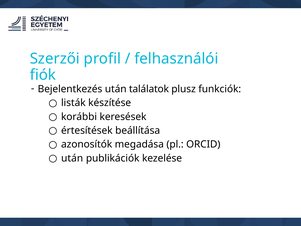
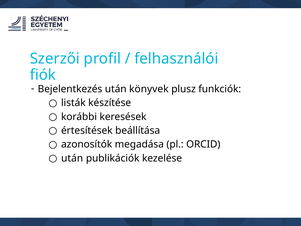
találatok: találatok -> könyvek (149, 89)
